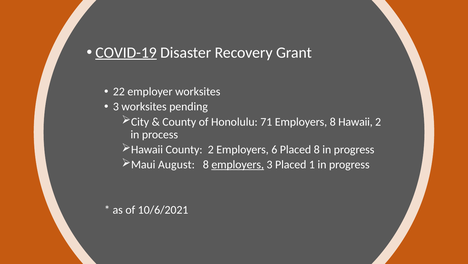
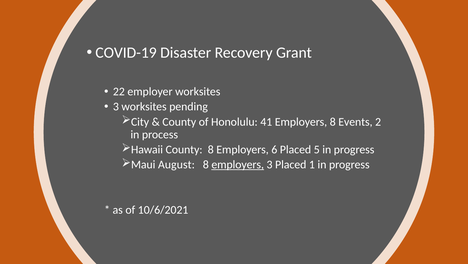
COVID-19 underline: present -> none (126, 52)
71: 71 -> 41 (266, 121)
8 Hawaii: Hawaii -> Events (355, 121)
County 2: 2 -> 8 (211, 149)
Placed 8: 8 -> 5 (317, 149)
